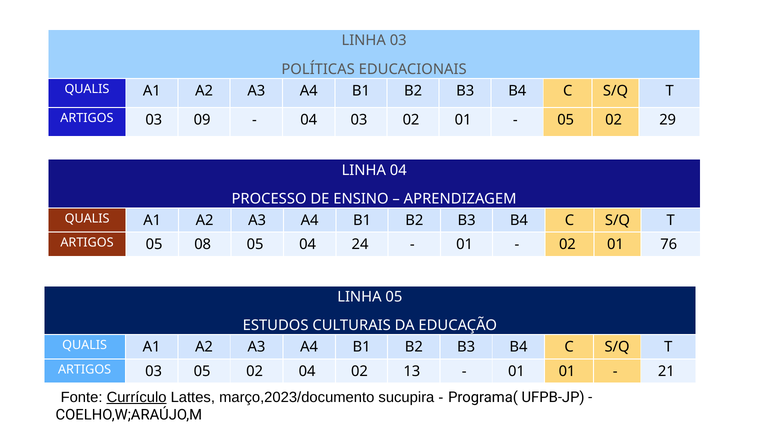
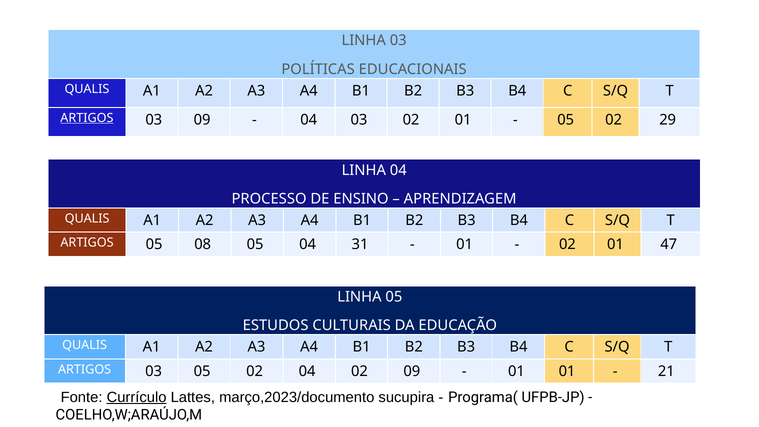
ARTIGOS underline: none -> present (87, 118)
24: 24 -> 31 (360, 244)
76: 76 -> 47 (669, 244)
02 13: 13 -> 09 (412, 371)
